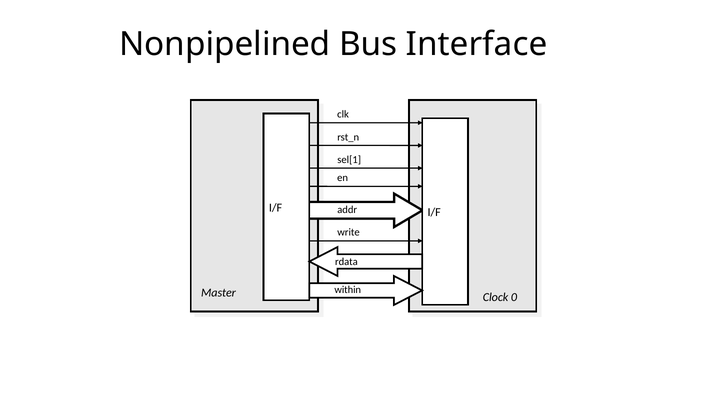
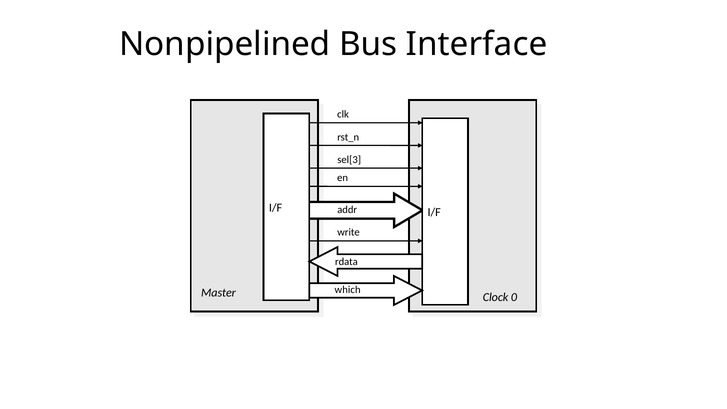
sel[1: sel[1 -> sel[3 (349, 160)
within: within -> which (348, 290)
